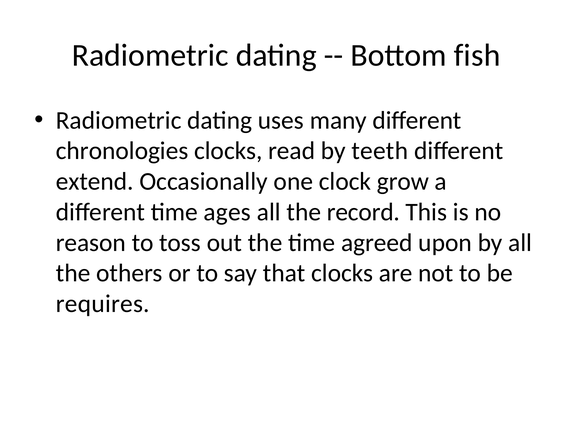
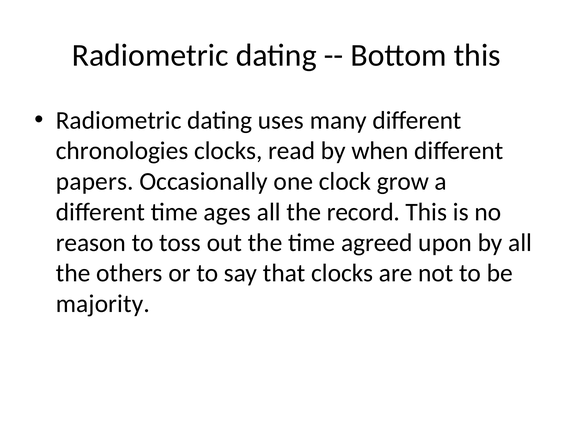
Bottom fish: fish -> this (477, 55)
teeth: teeth -> when (380, 151)
extend: extend -> papers (95, 181)
requires: requires -> majority (103, 304)
